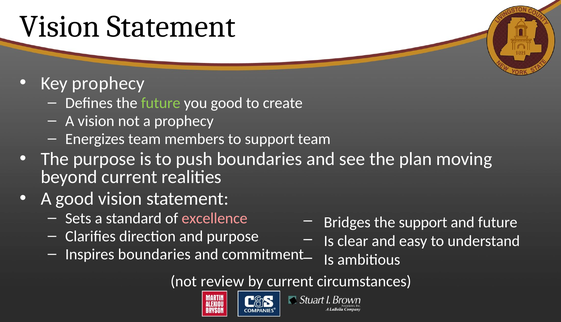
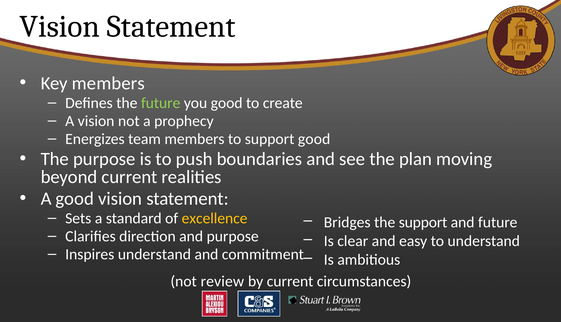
Key prophecy: prophecy -> members (108, 83)
support team: team -> good (314, 139)
excellence colour: pink -> yellow (215, 219)
Inspires boundaries: boundaries -> understand (154, 255)
